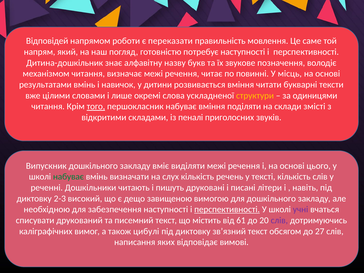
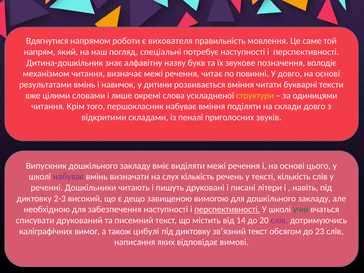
Відповідей: Відповідей -> Вдягнутися (47, 41)
переказати: переказати -> вихователя (170, 41)
готовністю: готовністю -> спеціальні (161, 52)
У місць: місць -> довго (290, 74)
того underline: present -> none (96, 106)
склади змісті: змісті -> довго (314, 106)
набуває colour: green -> purple (68, 177)
учні colour: purple -> green (301, 209)
61: 61 -> 14 (241, 220)
27: 27 -> 23 (320, 231)
